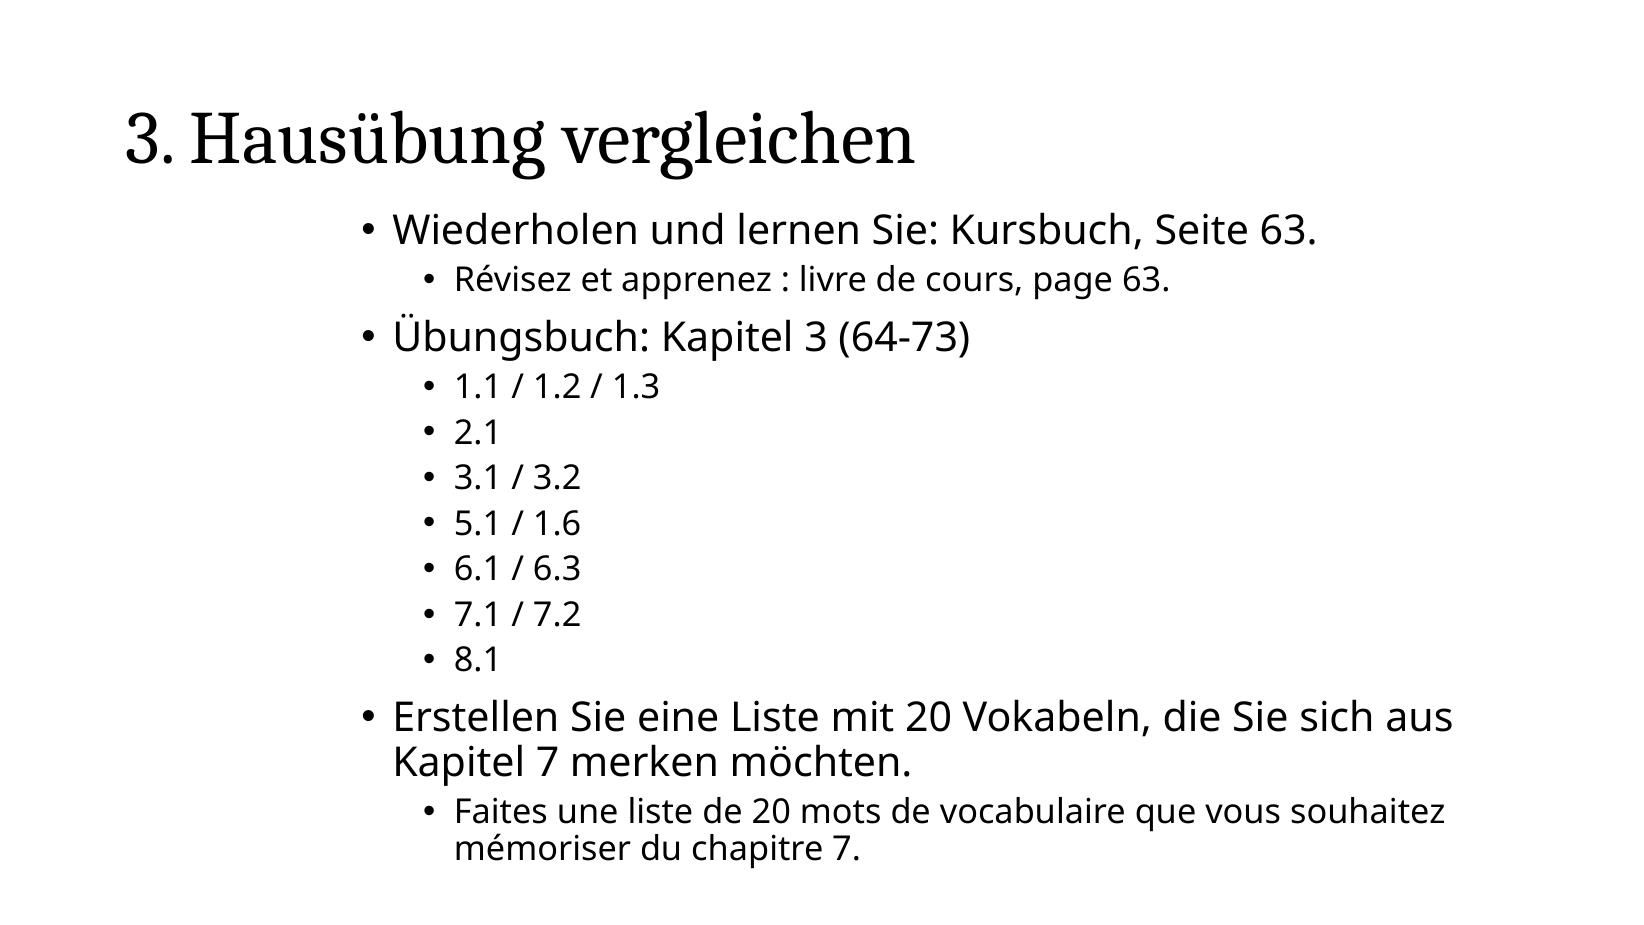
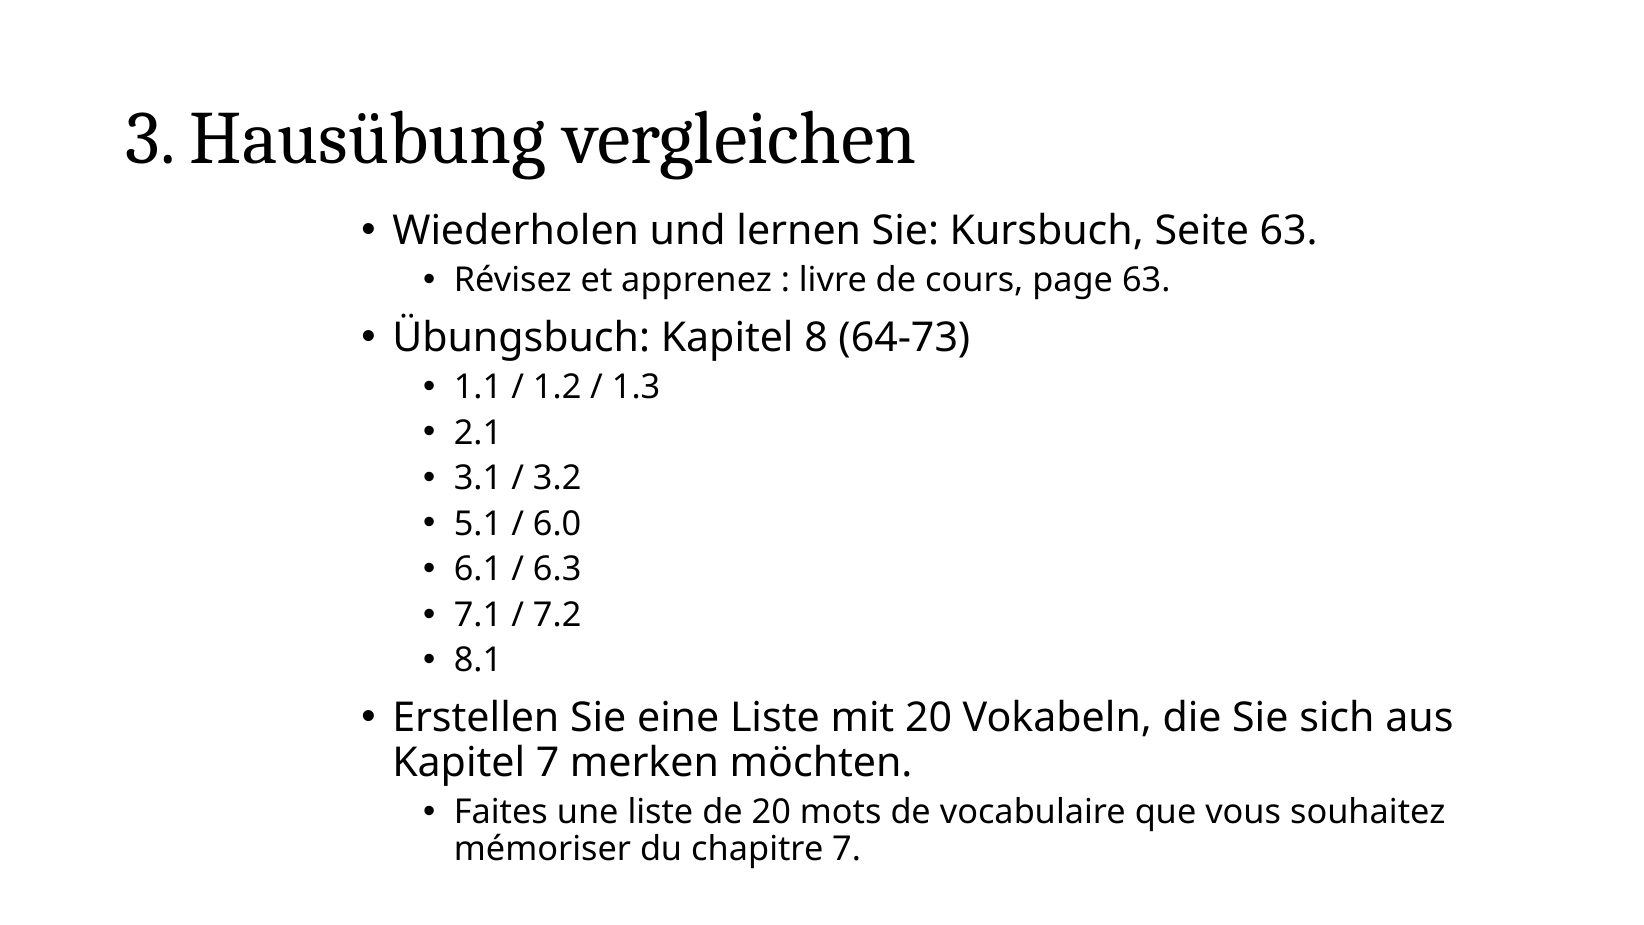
Kapitel 3: 3 -> 8 (816, 338)
1.6: 1.6 -> 6.0 (557, 524)
